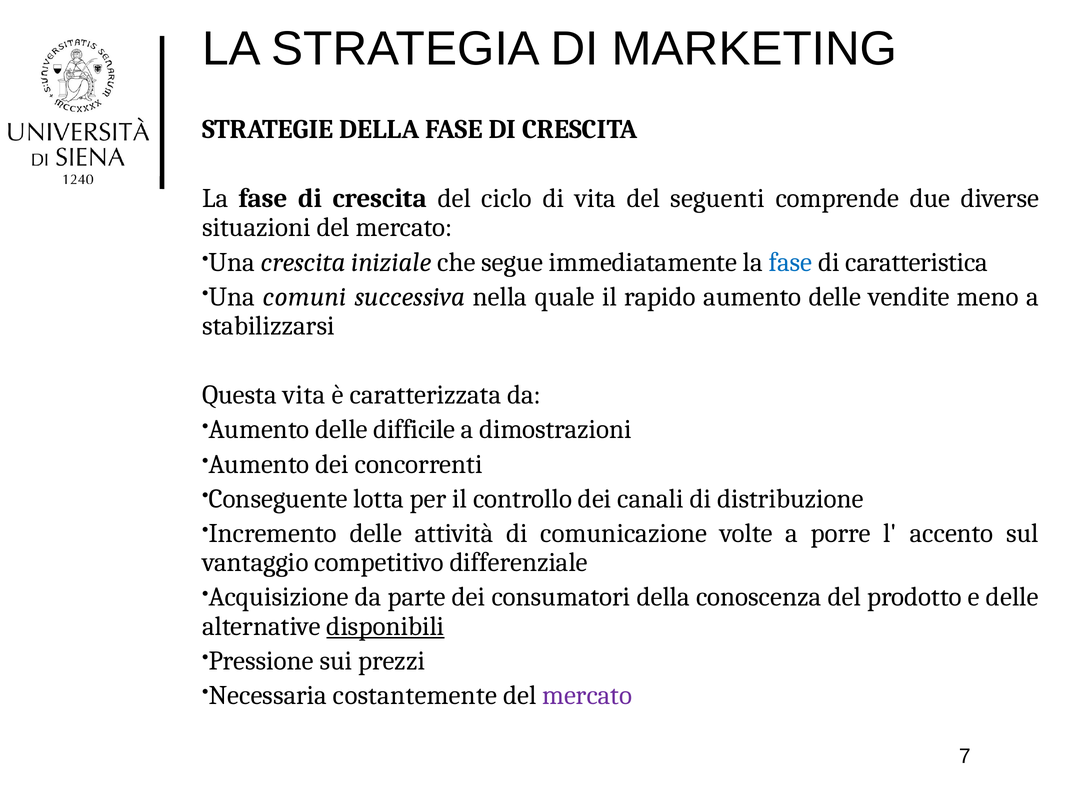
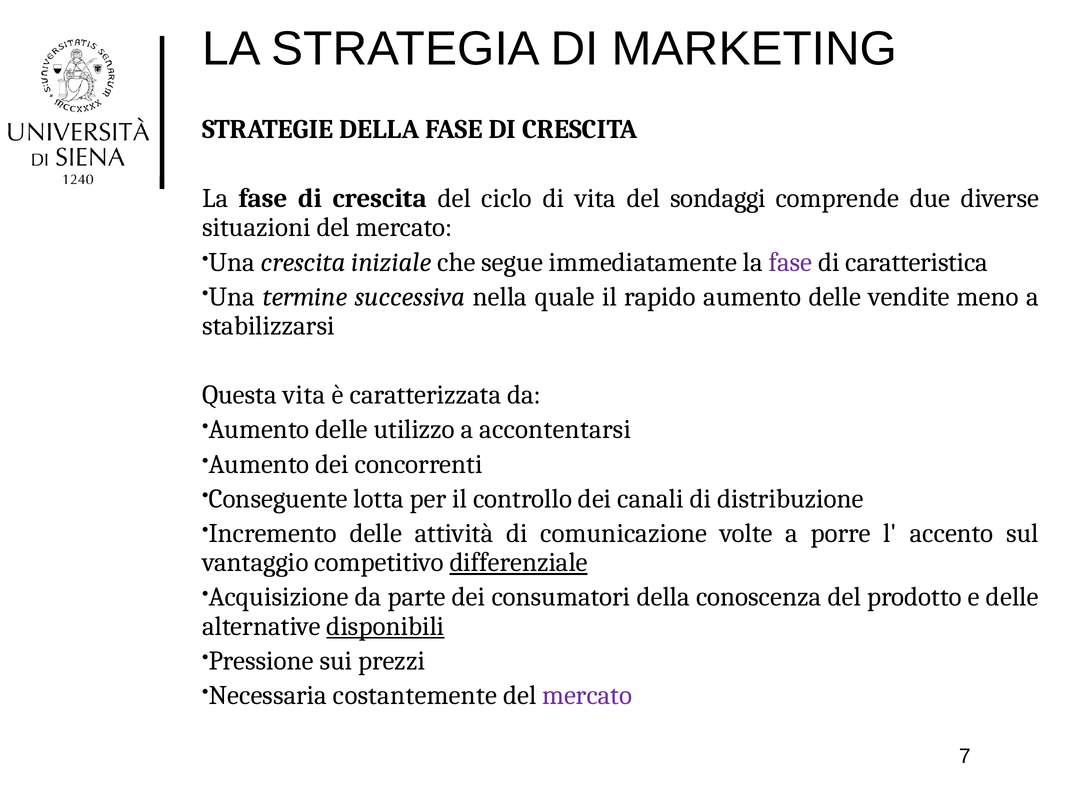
seguenti: seguenti -> sondaggi (718, 198)
fase colour: blue -> purple (791, 262)
comuni: comuni -> termine (305, 297)
difficile: difficile -> utilizzo (414, 430)
dimostrazioni: dimostrazioni -> accontentarsi (555, 430)
differenziale underline: none -> present (519, 562)
